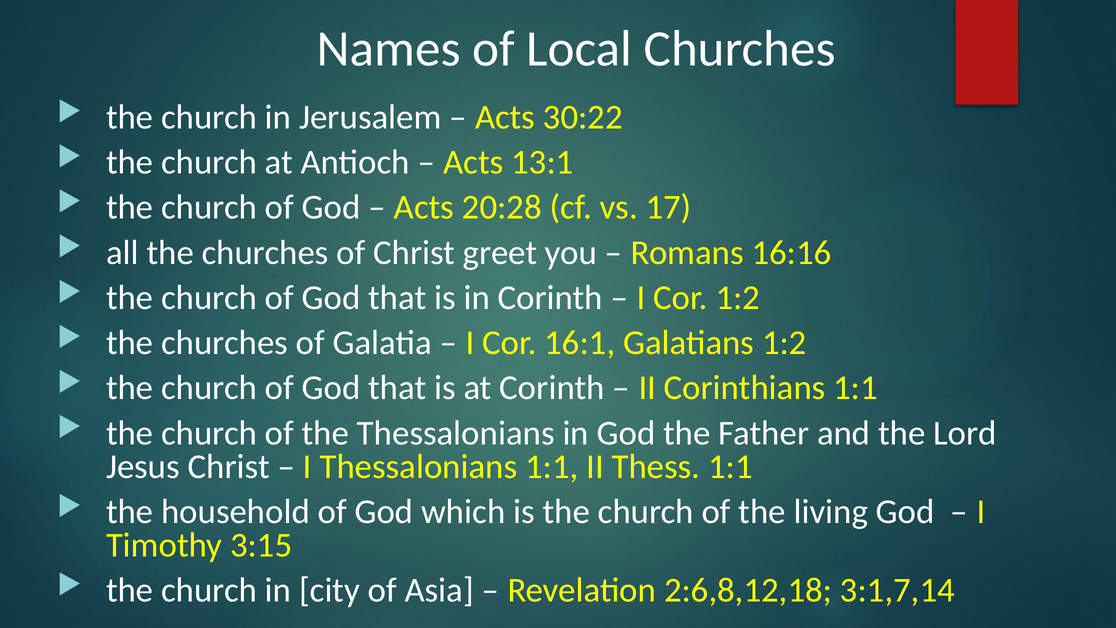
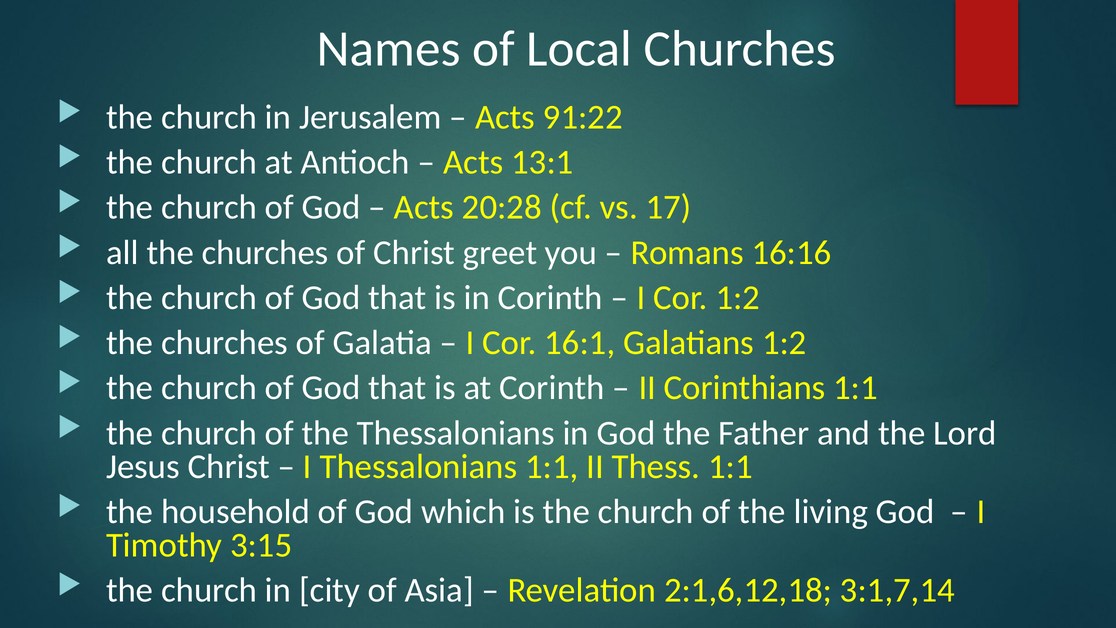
30:22: 30:22 -> 91:22 (583, 117)
2:6,8,12,18: 2:6,8,12,18 -> 2:1,6,12,18 (748, 590)
